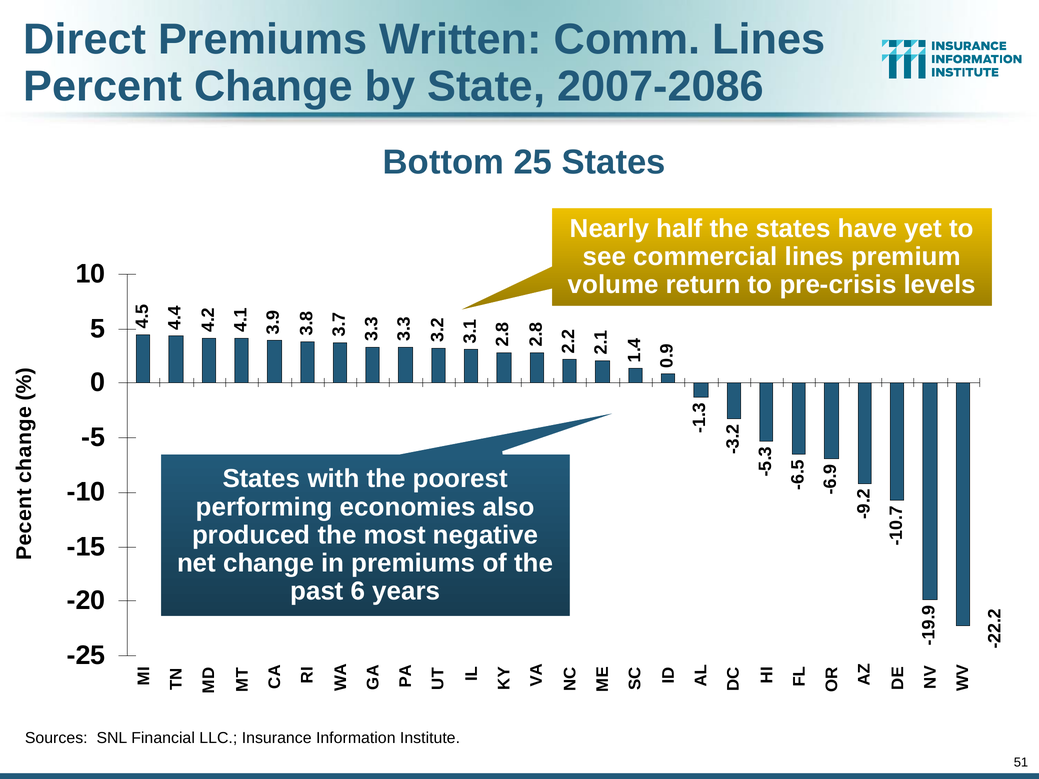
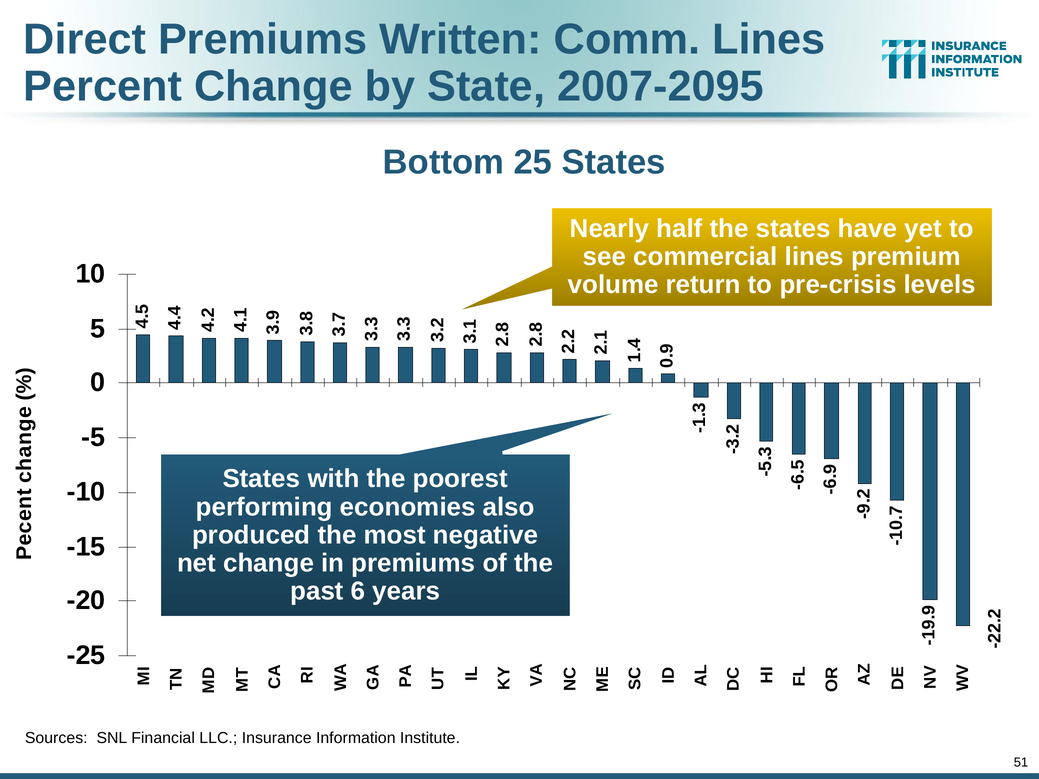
2007-2086: 2007-2086 -> 2007-2095 (661, 86)
